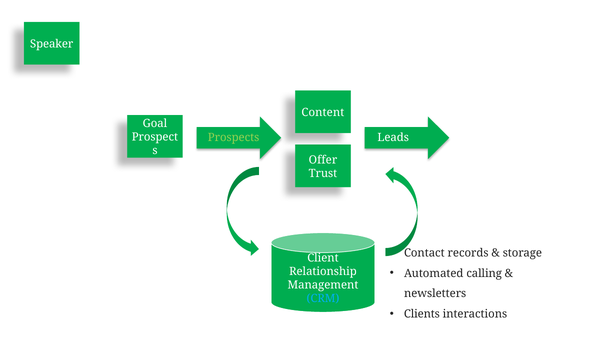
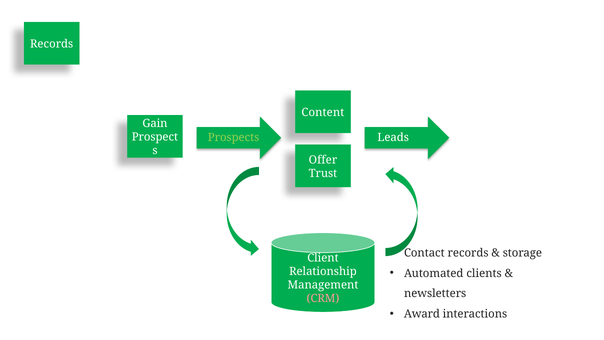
Speaker: Speaker -> Records (52, 44)
Goal: Goal -> Gain (155, 123)
calling: calling -> clients (484, 273)
CRM colour: light blue -> pink (323, 298)
Clients: Clients -> Award (422, 314)
